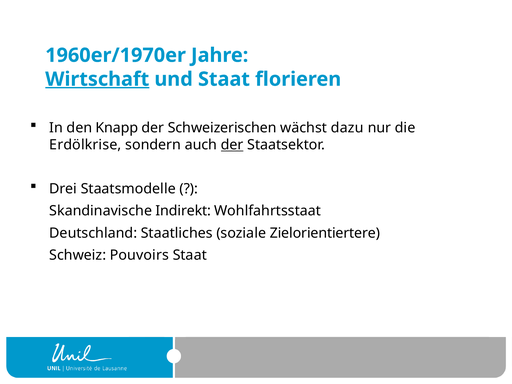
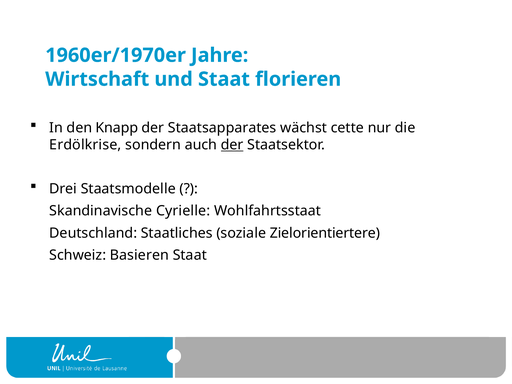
Wirtschaft underline: present -> none (97, 79)
Schweizerischen: Schweizerischen -> Staatsapparates (222, 128)
dazu: dazu -> cette (347, 128)
Indirekt: Indirekt -> Cyrielle (183, 211)
Pouvoirs: Pouvoirs -> Basieren (139, 255)
